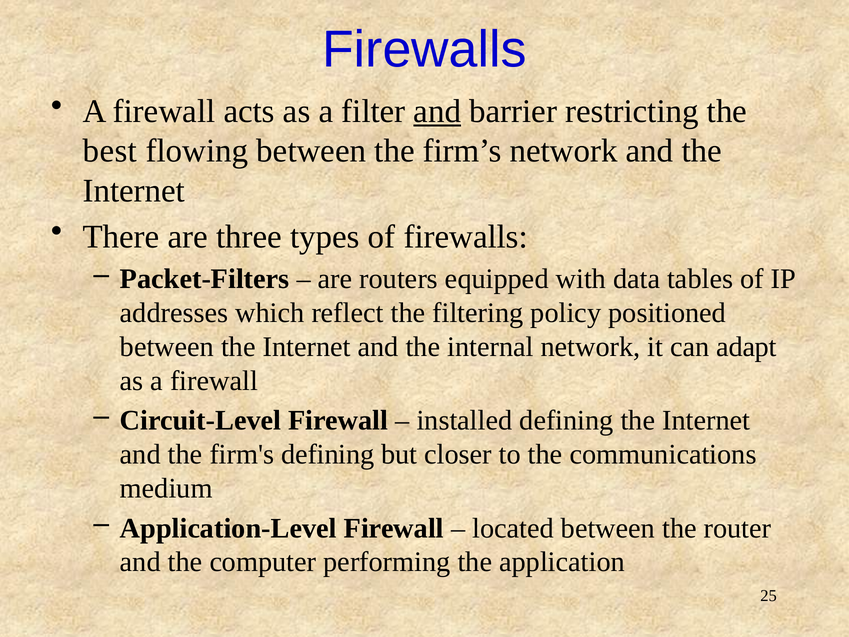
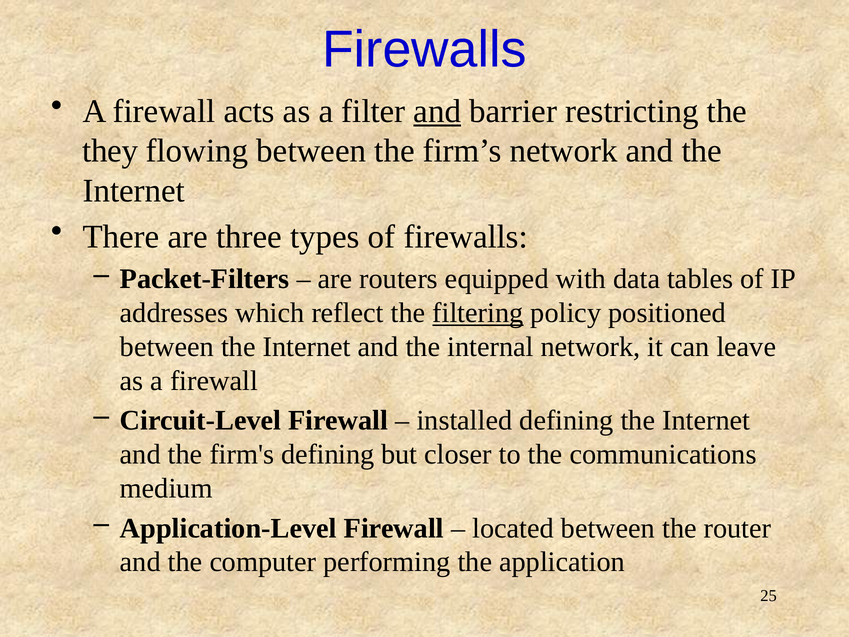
best: best -> they (110, 151)
filtering underline: none -> present (478, 313)
adapt: adapt -> leave (746, 347)
